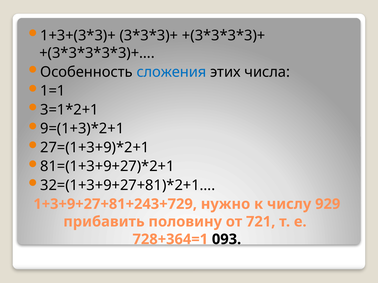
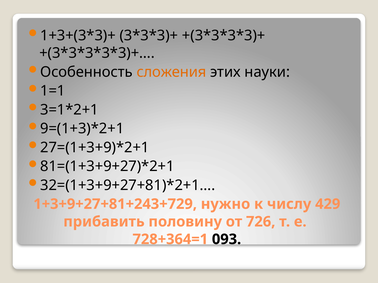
сложения colour: blue -> orange (171, 72)
числа: числа -> науки (267, 72)
929: 929 -> 429 (328, 204)
721: 721 -> 726 (261, 222)
